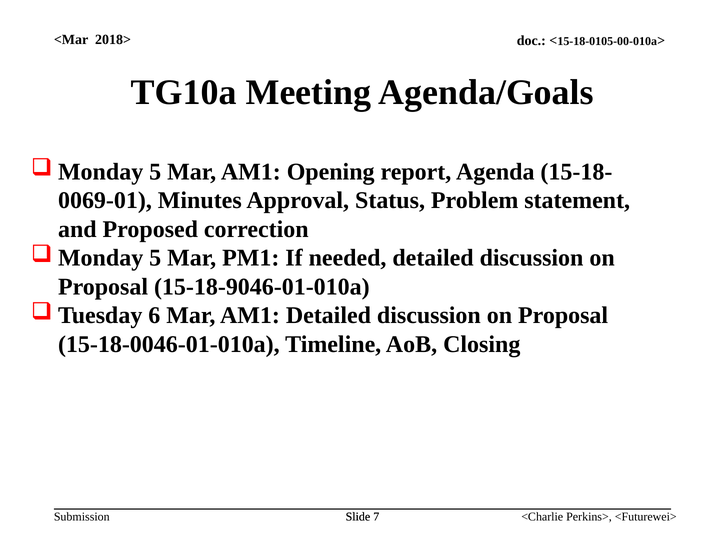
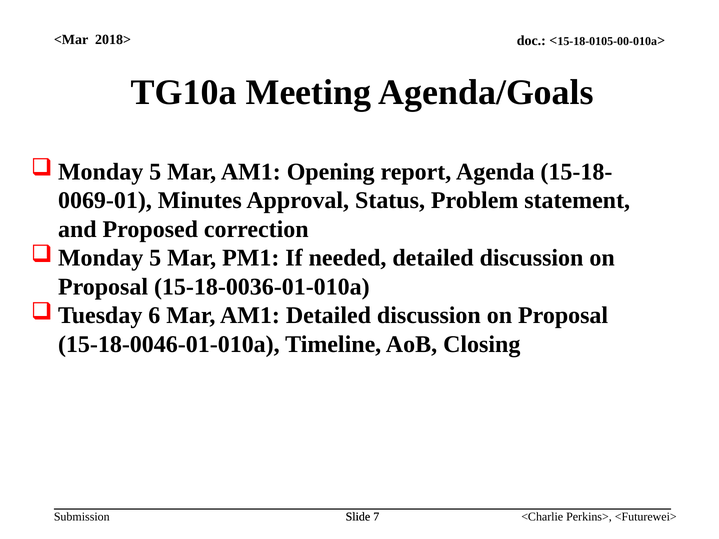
15-18-9046-01-010a: 15-18-9046-01-010a -> 15-18-0036-01-010a (262, 287)
